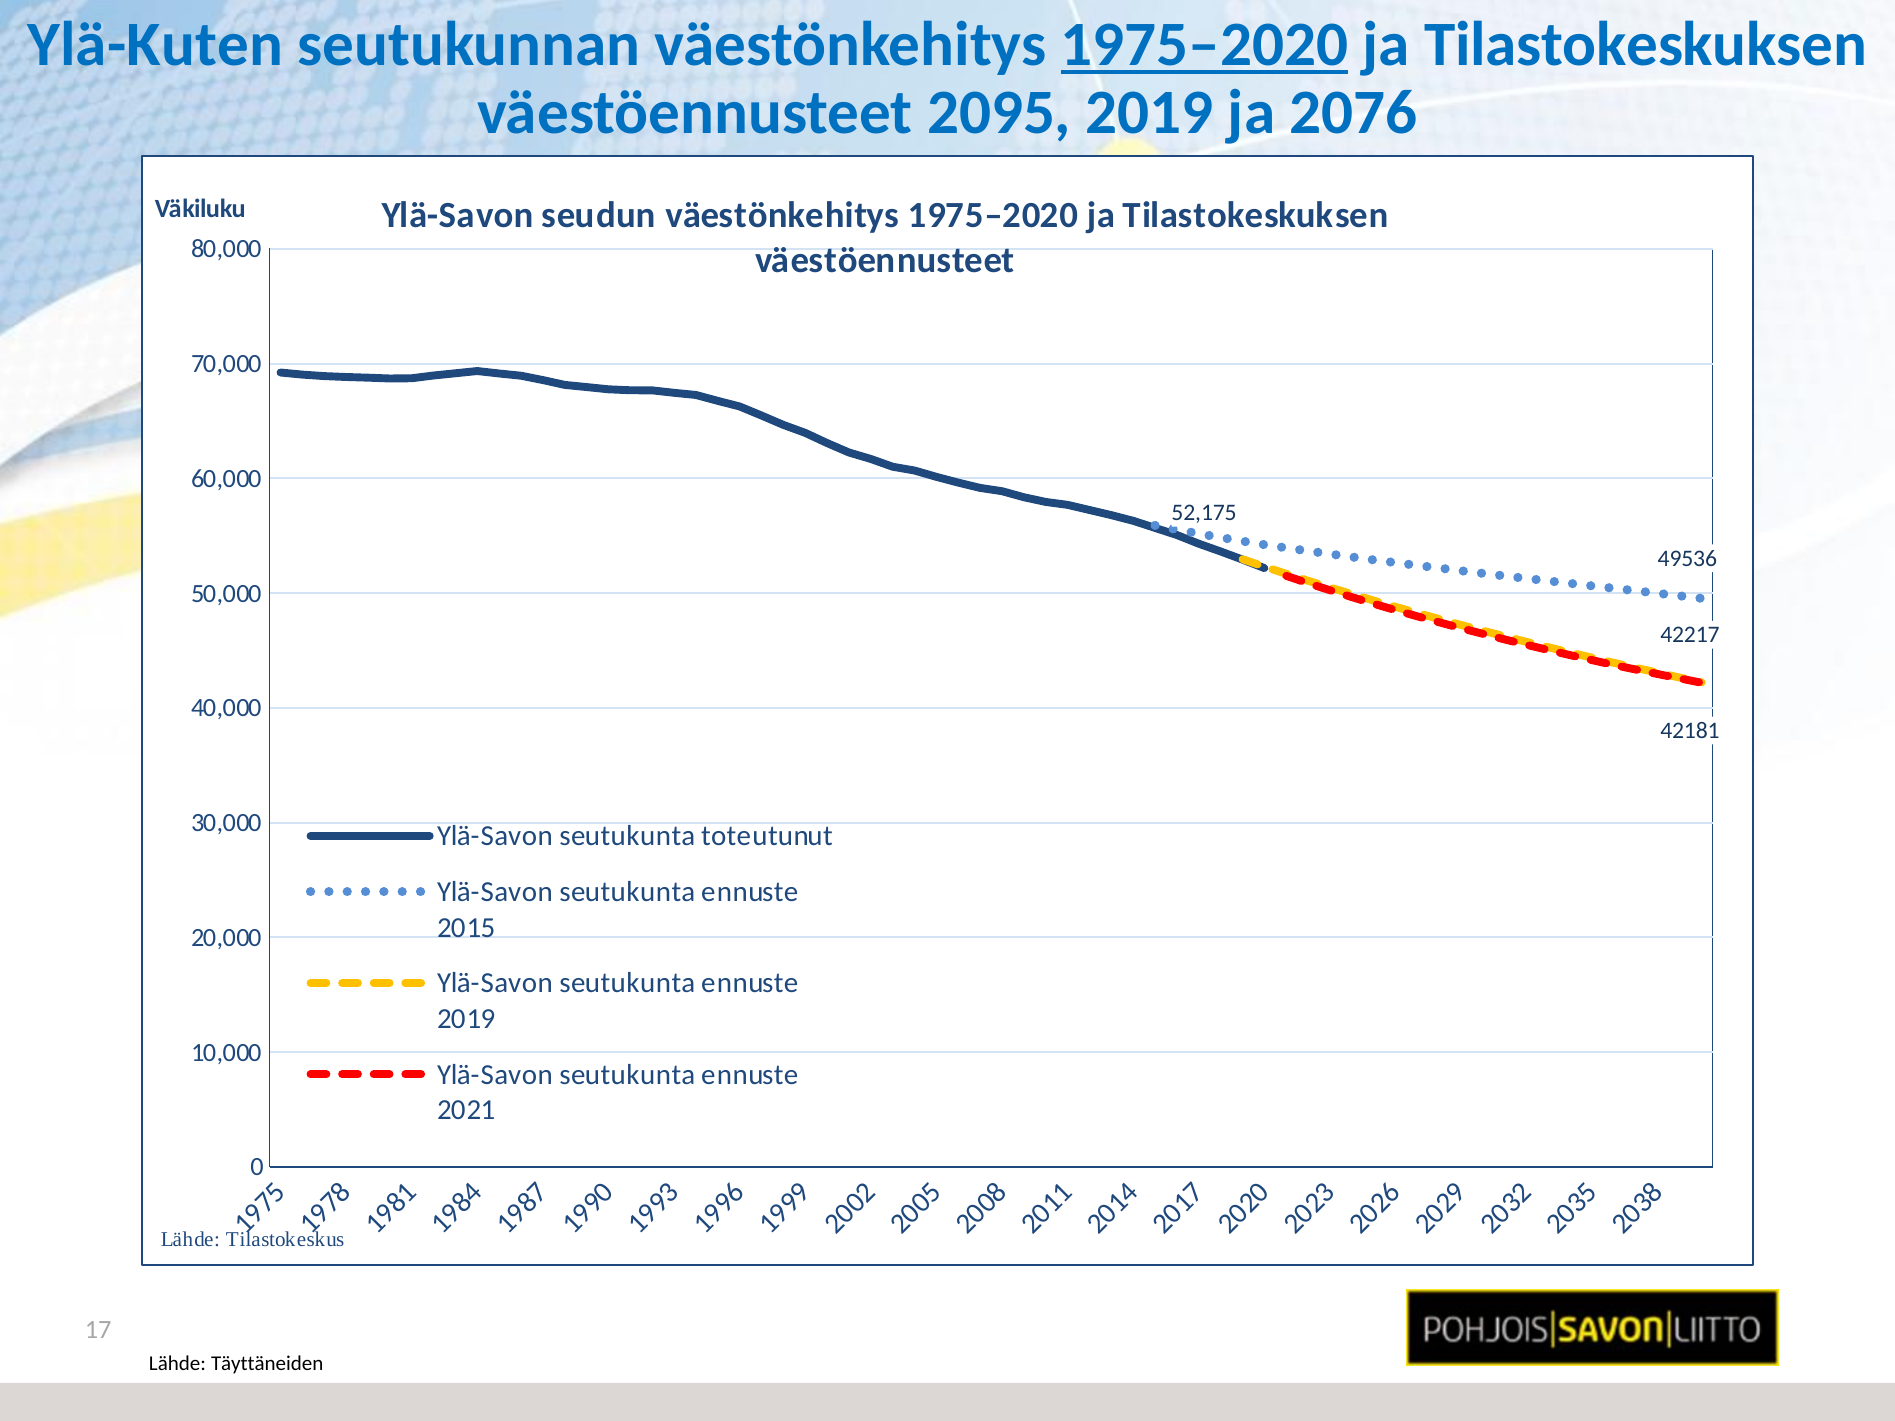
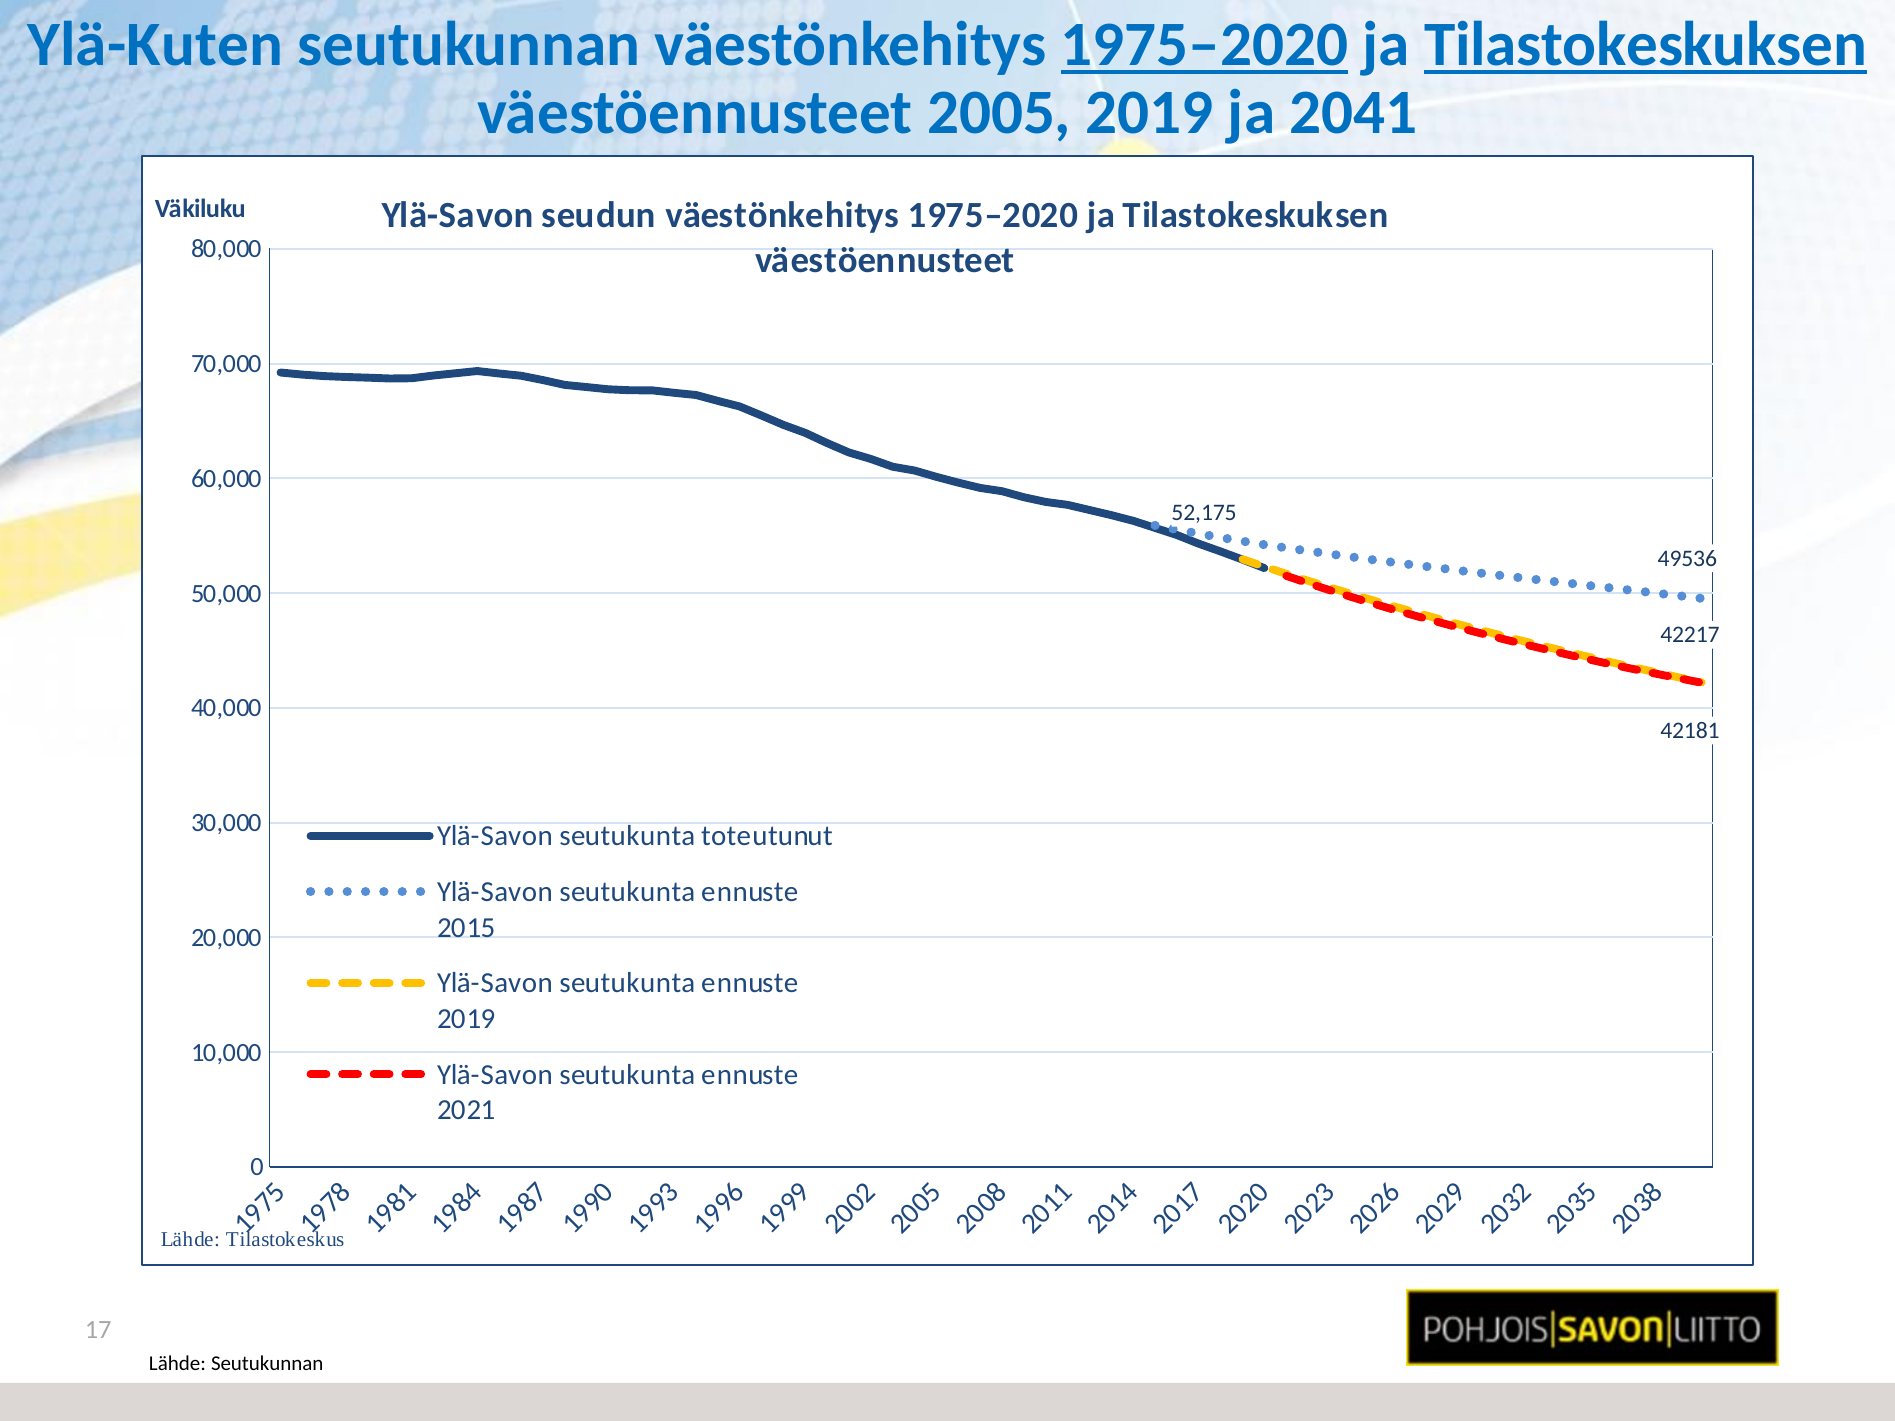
Tilastokeskuksen underline: none -> present (1645, 45)
2095: 2095 -> 2005 (999, 113)
2076: 2076 -> 2041 (1353, 113)
Lähde Täyttäneiden: Täyttäneiden -> Seutukunnan (267, 1363)
